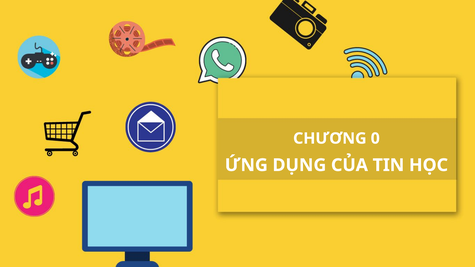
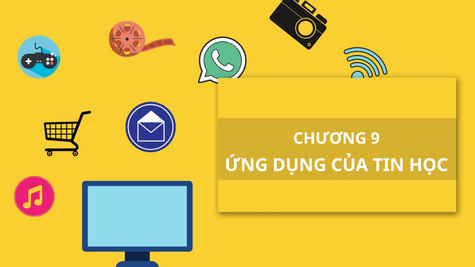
0: 0 -> 9 (375, 139)
